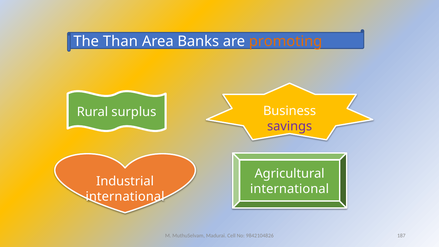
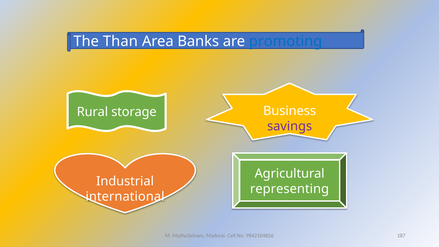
promoting colour: orange -> blue (286, 41)
surplus: surplus -> storage (134, 112)
international: international -> representing (290, 189)
